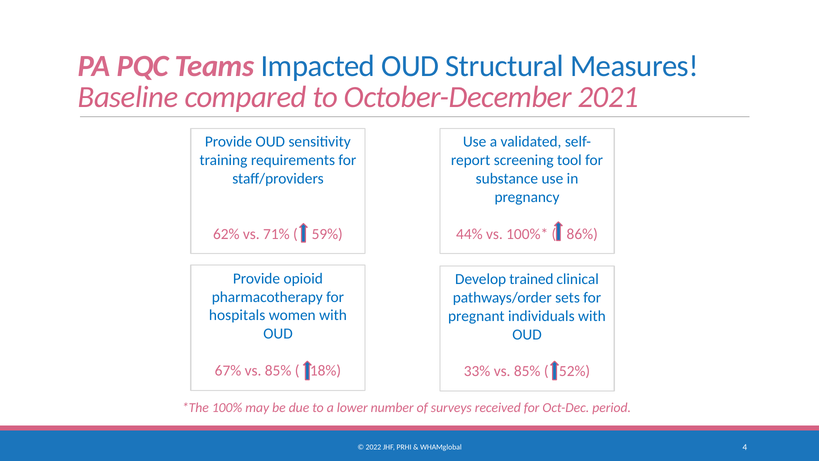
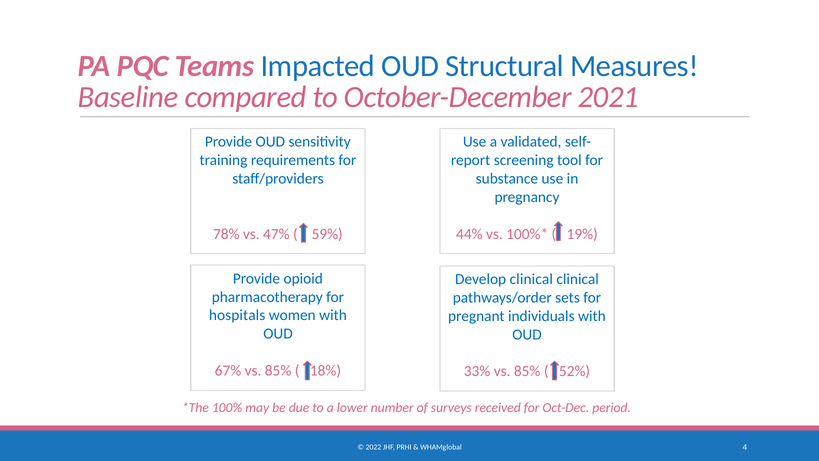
62%: 62% -> 78% (226, 234)
71%: 71% -> 47% (276, 234)
86%: 86% -> 19% (582, 234)
Develop trained: trained -> clinical (531, 279)
